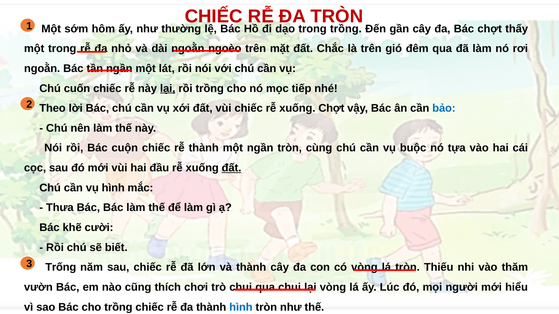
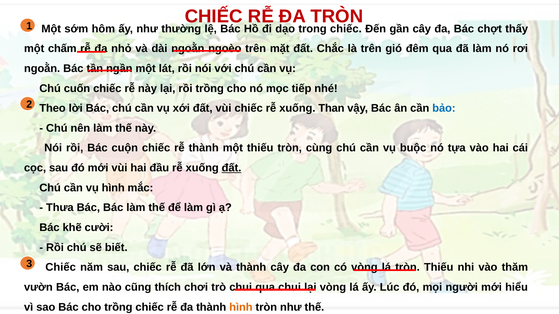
trong trồng: trồng -> chiếc (346, 29)
một trong: trong -> chấm (62, 49)
lại underline: present -> none (168, 88)
xuống Chợt: Chợt -> Than (331, 108)
một ngần: ngần -> thiếu (260, 148)
Trống: Trống -> Chiếc (61, 268)
hình colour: blue -> orange (241, 307)
